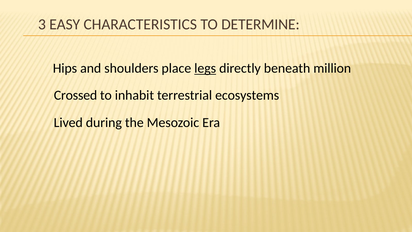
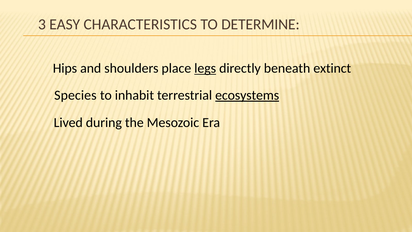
million: million -> extinct (332, 68)
Crossed: Crossed -> Species (75, 95)
ecosystems underline: none -> present (247, 95)
